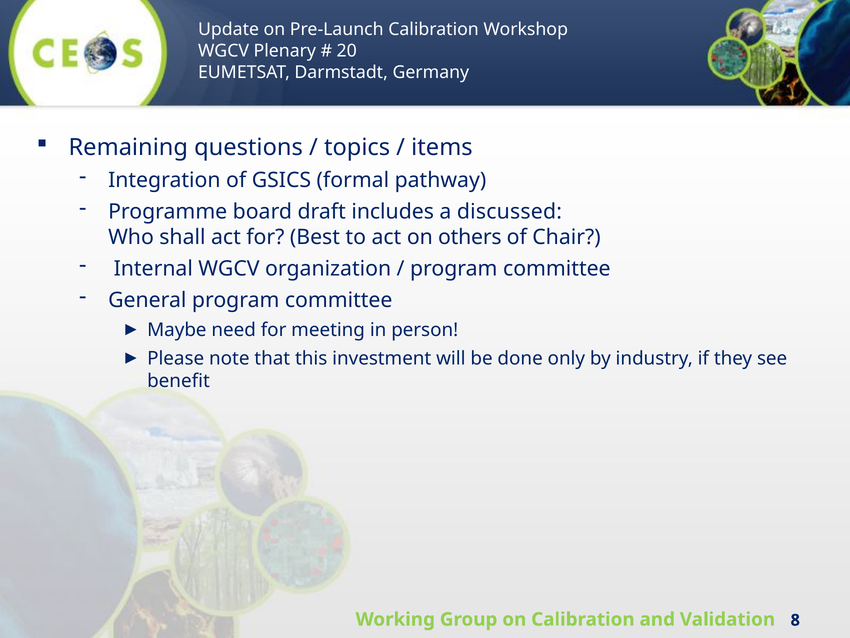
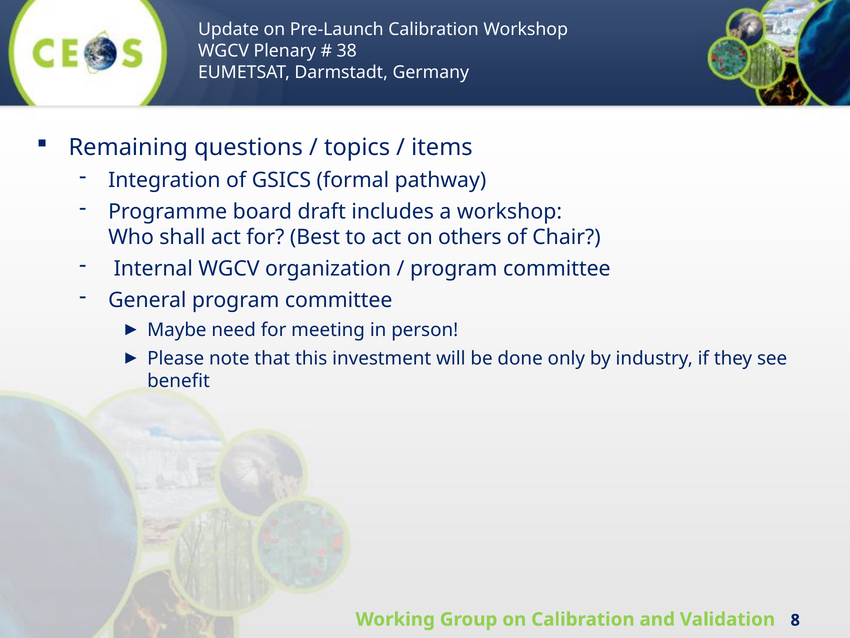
20: 20 -> 38 (347, 51)
a discussed: discussed -> workshop (510, 212)
